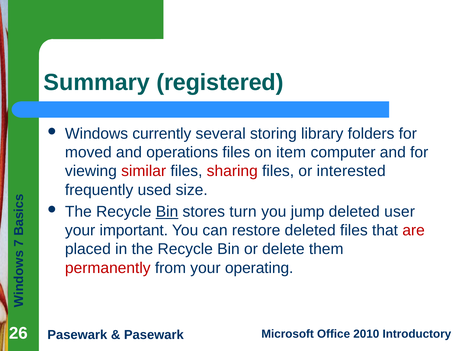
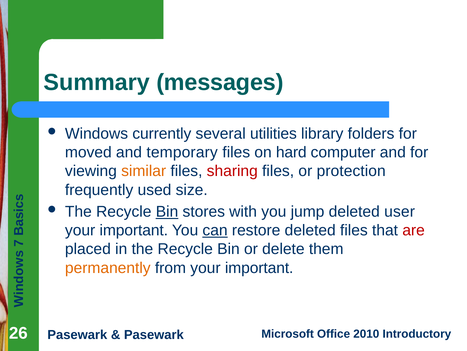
registered: registered -> messages (220, 82)
storing: storing -> utilities (273, 133)
operations: operations -> temporary (182, 152)
item: item -> hard (291, 152)
similar colour: red -> orange (144, 171)
interested: interested -> protection (351, 171)
turn: turn -> with (243, 211)
can underline: none -> present (215, 230)
permanently colour: red -> orange (108, 267)
from your operating: operating -> important (259, 267)
